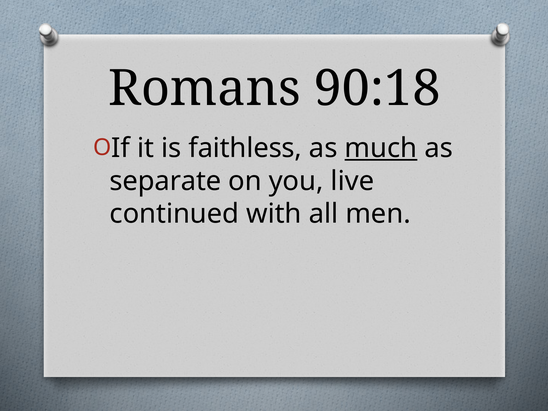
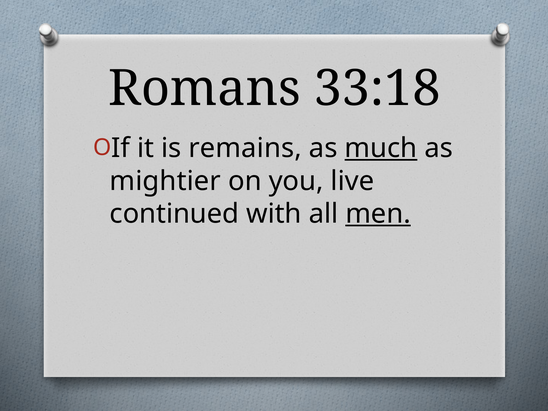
90:18: 90:18 -> 33:18 (377, 89)
faithless: faithless -> remains (245, 148)
separate: separate -> mightier (165, 181)
men underline: none -> present (378, 214)
